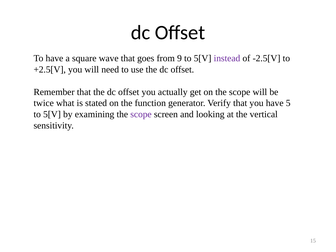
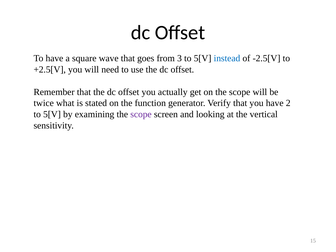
9: 9 -> 3 (179, 58)
instead colour: purple -> blue (227, 58)
5: 5 -> 2 (288, 103)
